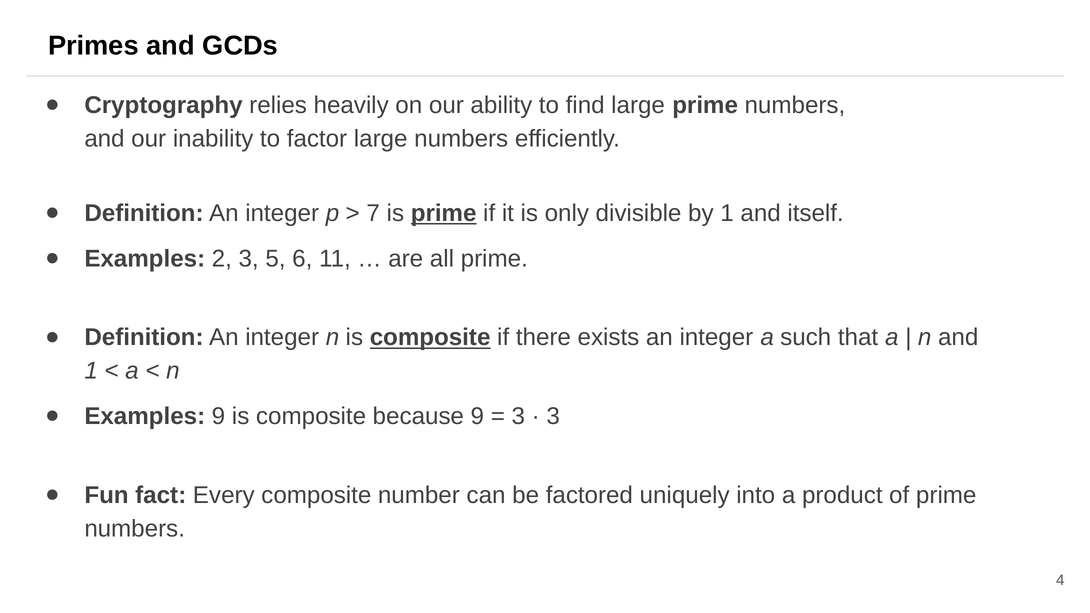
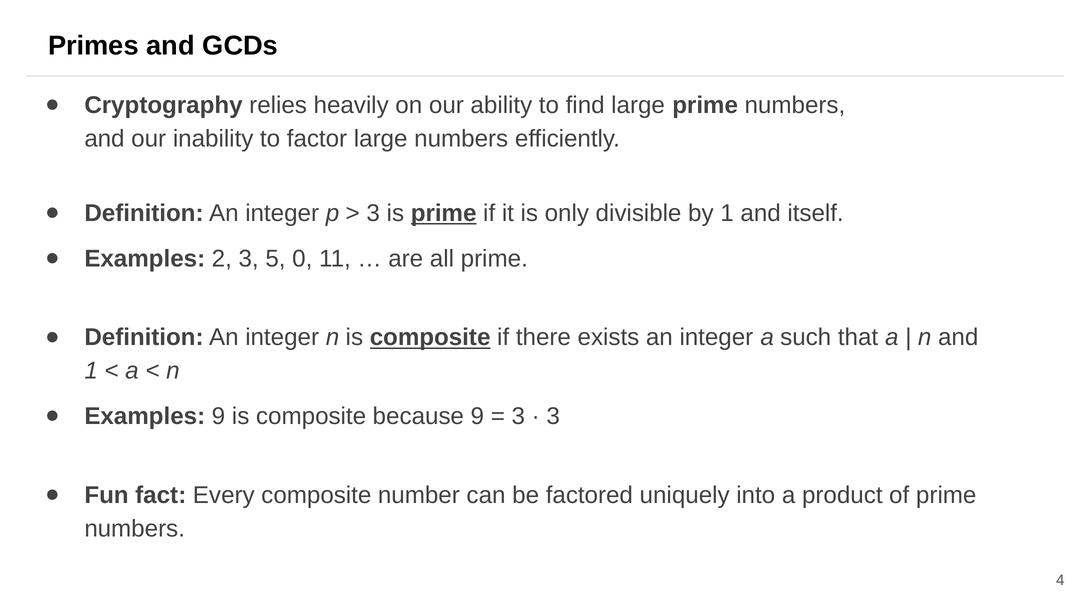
7: 7 -> 3 (373, 213)
6: 6 -> 0 (302, 259)
